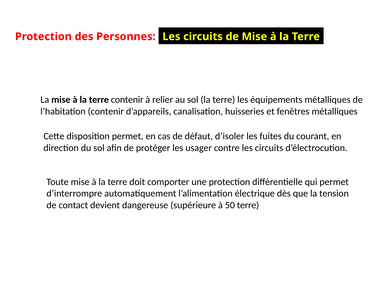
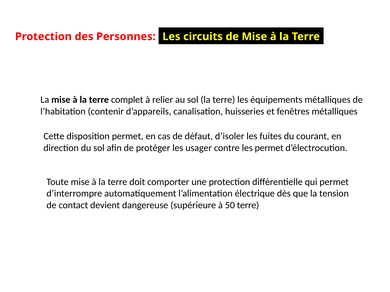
terre contenir: contenir -> complet (127, 100)
contre les circuits: circuits -> permet (269, 148)
